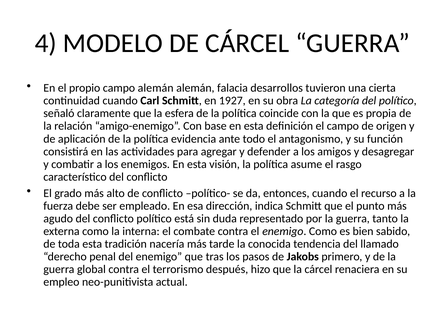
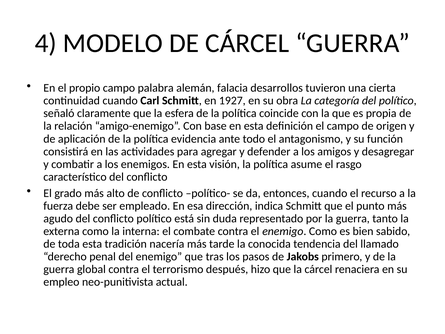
campo alemán: alemán -> palabra (156, 88)
